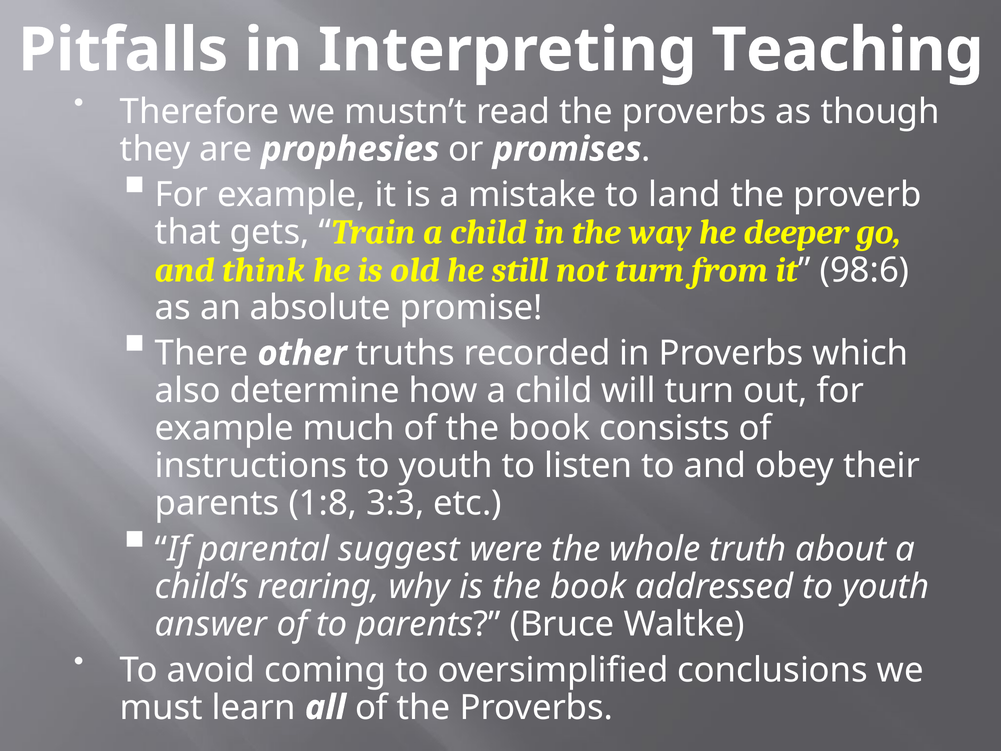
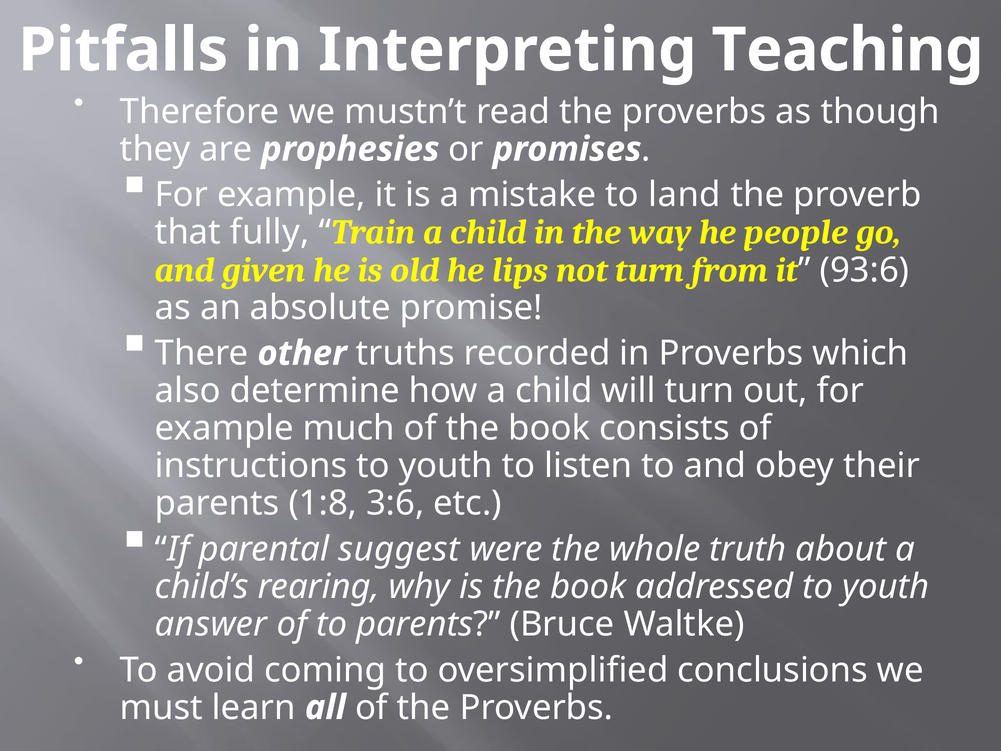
gets: gets -> fully (270, 232)
deeper: deeper -> people (796, 232)
think: think -> given (264, 270)
still: still -> lips (520, 270)
98:6: 98:6 -> 93:6 (865, 270)
3:3: 3:3 -> 3:6 (395, 503)
